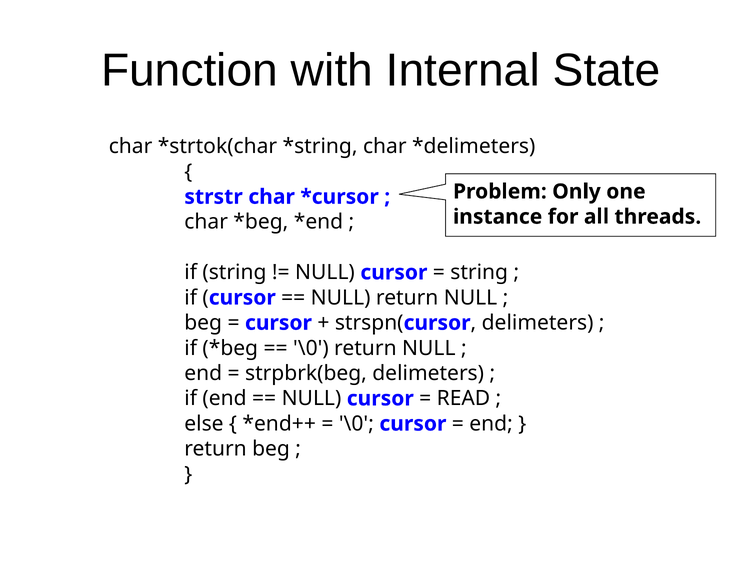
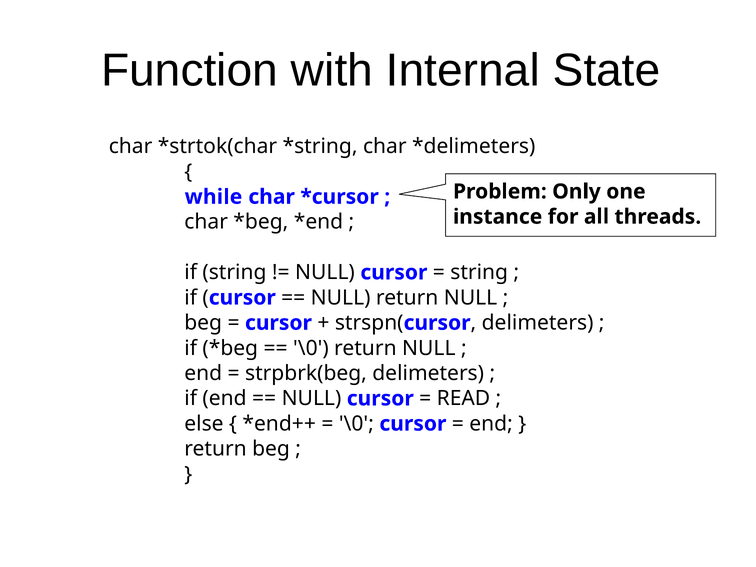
strstr: strstr -> while (213, 197)
